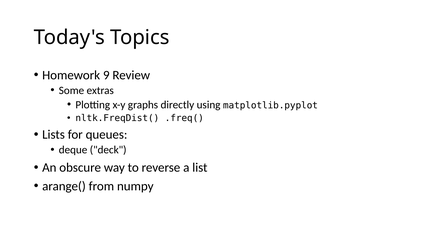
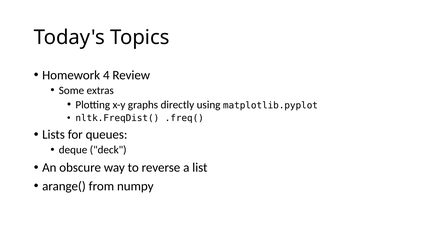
9: 9 -> 4 (106, 75)
